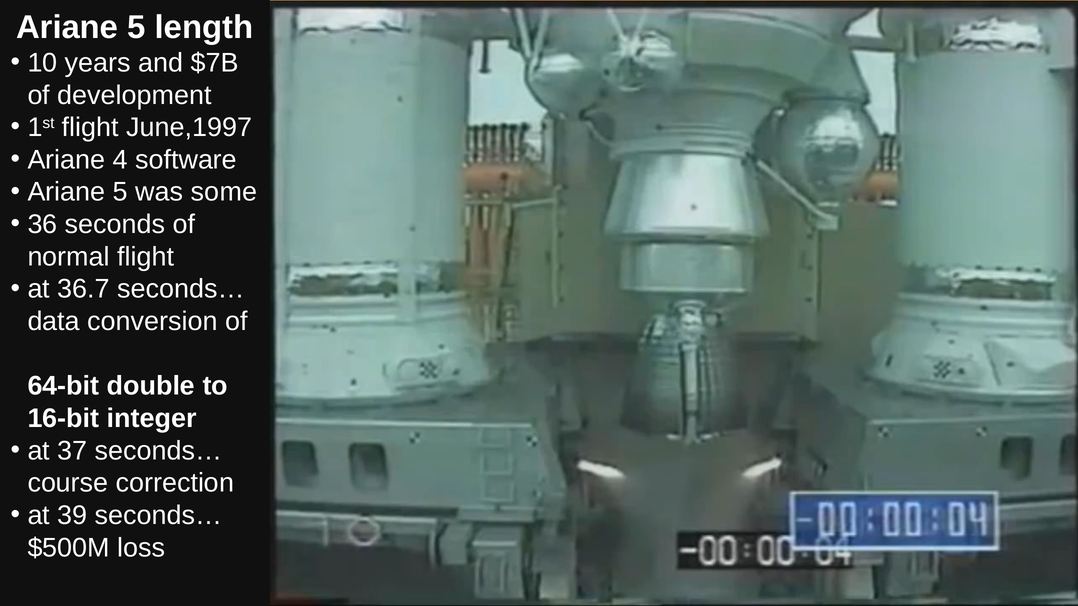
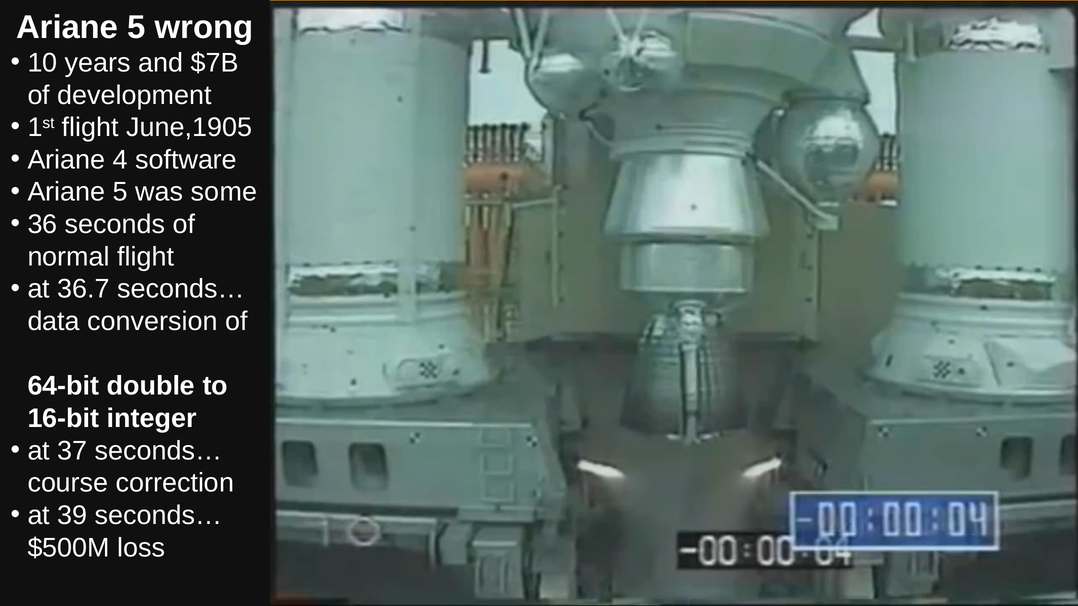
length: length -> wrong (204, 27)
June,1997: June,1997 -> June,1905 (189, 128)
